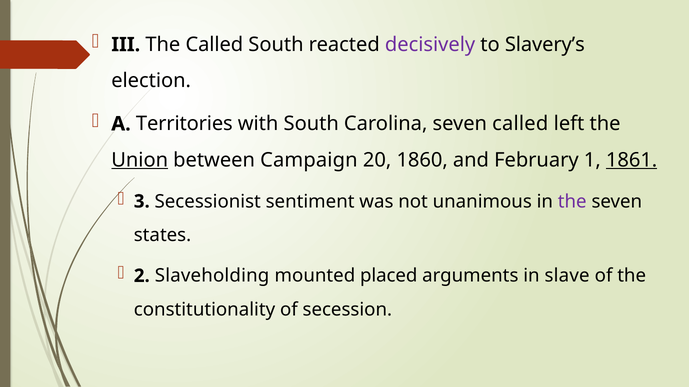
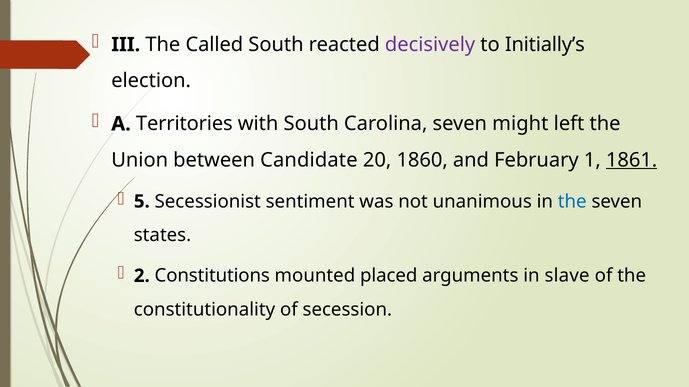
Slavery’s: Slavery’s -> Initially’s (545, 45)
seven called: called -> might (520, 124)
Union underline: present -> none (140, 160)
Campaign: Campaign -> Candidate (309, 160)
3: 3 -> 5 (142, 202)
the colour: purple -> blue (572, 202)
Slaveholding: Slaveholding -> Constitutions (212, 276)
